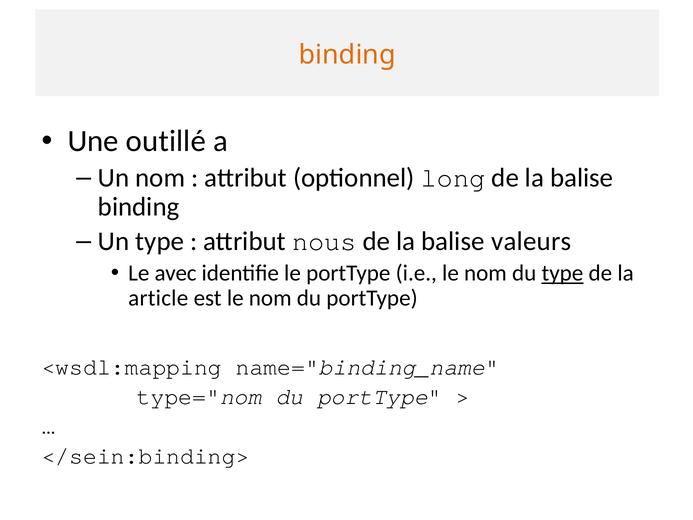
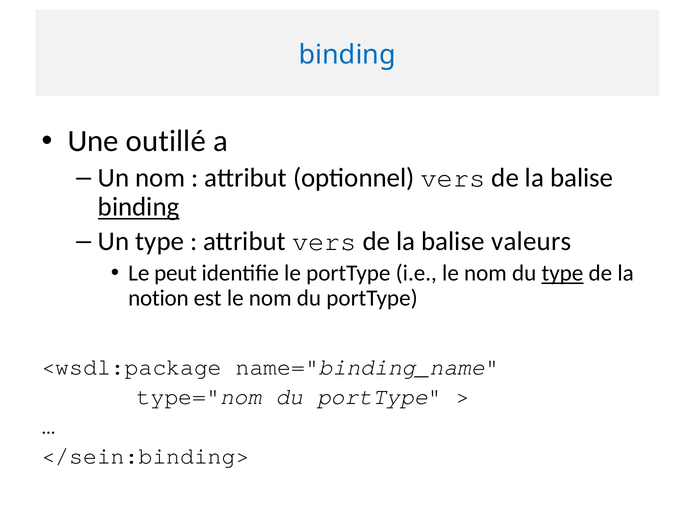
binding colour: orange -> blue (347, 55)
optionnel long: long -> vers (453, 178)
binding underline: none -> present (139, 207)
attribut nous: nous -> vers (324, 241)
avec: avec -> peut (176, 273)
article: article -> notion (158, 298)
<wsdl:mapping: <wsdl:mapping -> <wsdl:package (132, 367)
